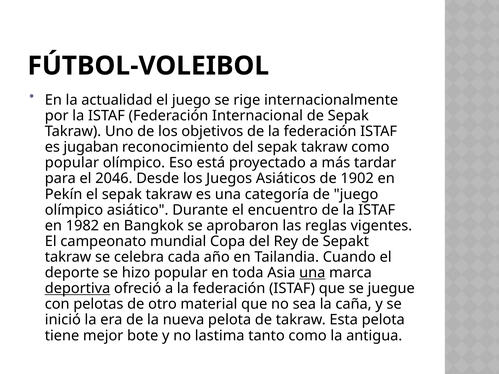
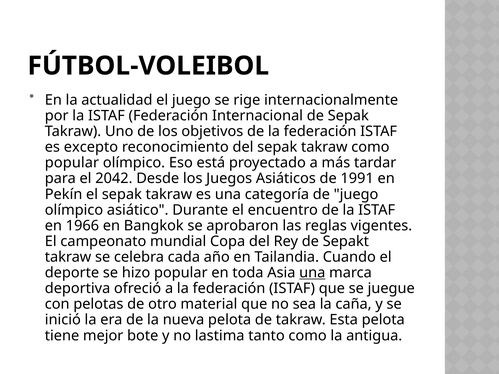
jugaban: jugaban -> excepto (91, 147)
2046: 2046 -> 2042 (114, 179)
1902: 1902 -> 1991 (357, 179)
1982: 1982 -> 1966 (82, 226)
deportiva underline: present -> none (78, 289)
